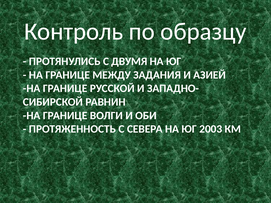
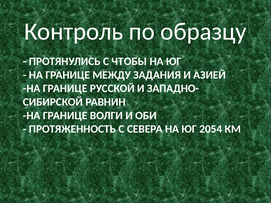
ДВУМЯ: ДВУМЯ -> ЧТОБЫ (129, 61)
2003: 2003 -> 2054 (211, 129)
